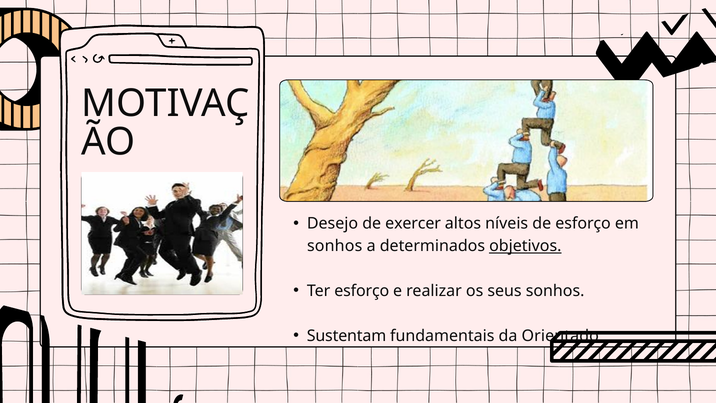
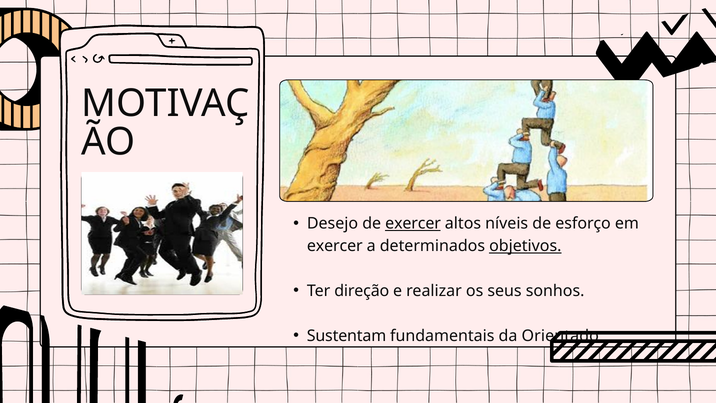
exercer underline: none -> present (413, 224)
sonhos: sonhos -> exercer (335, 246)
Ter esforço: esforço -> direção (362, 291)
